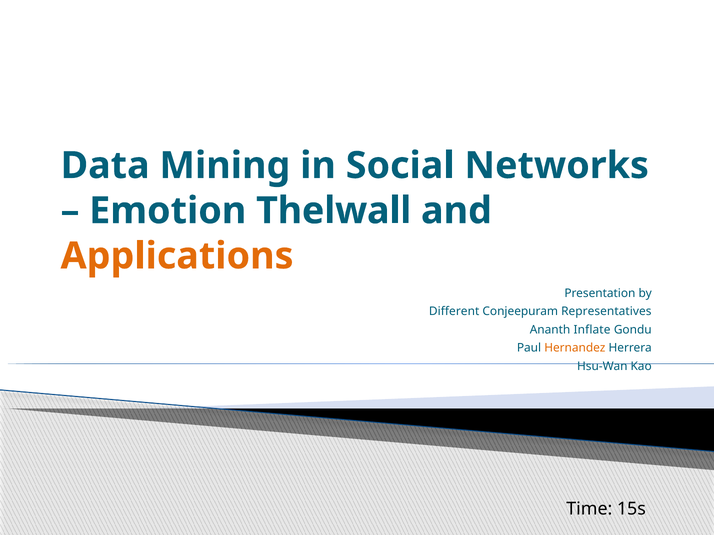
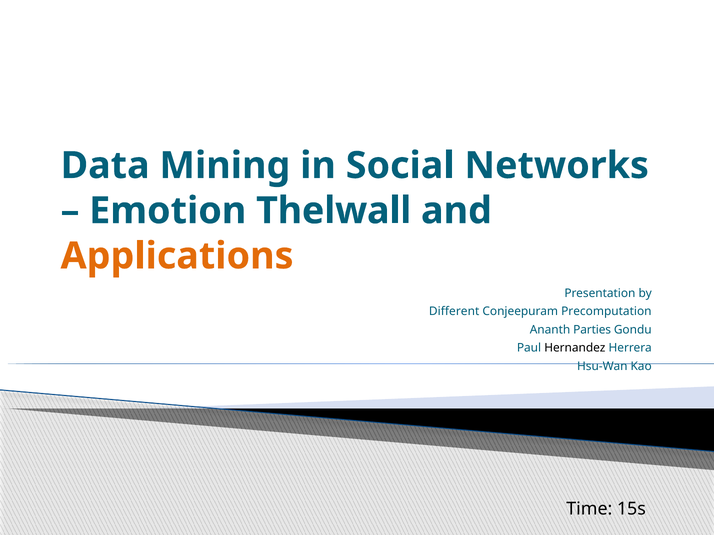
Representatives: Representatives -> Precomputation (606, 312)
Inflate: Inflate -> Parties (592, 330)
Hernandez colour: orange -> black (575, 348)
